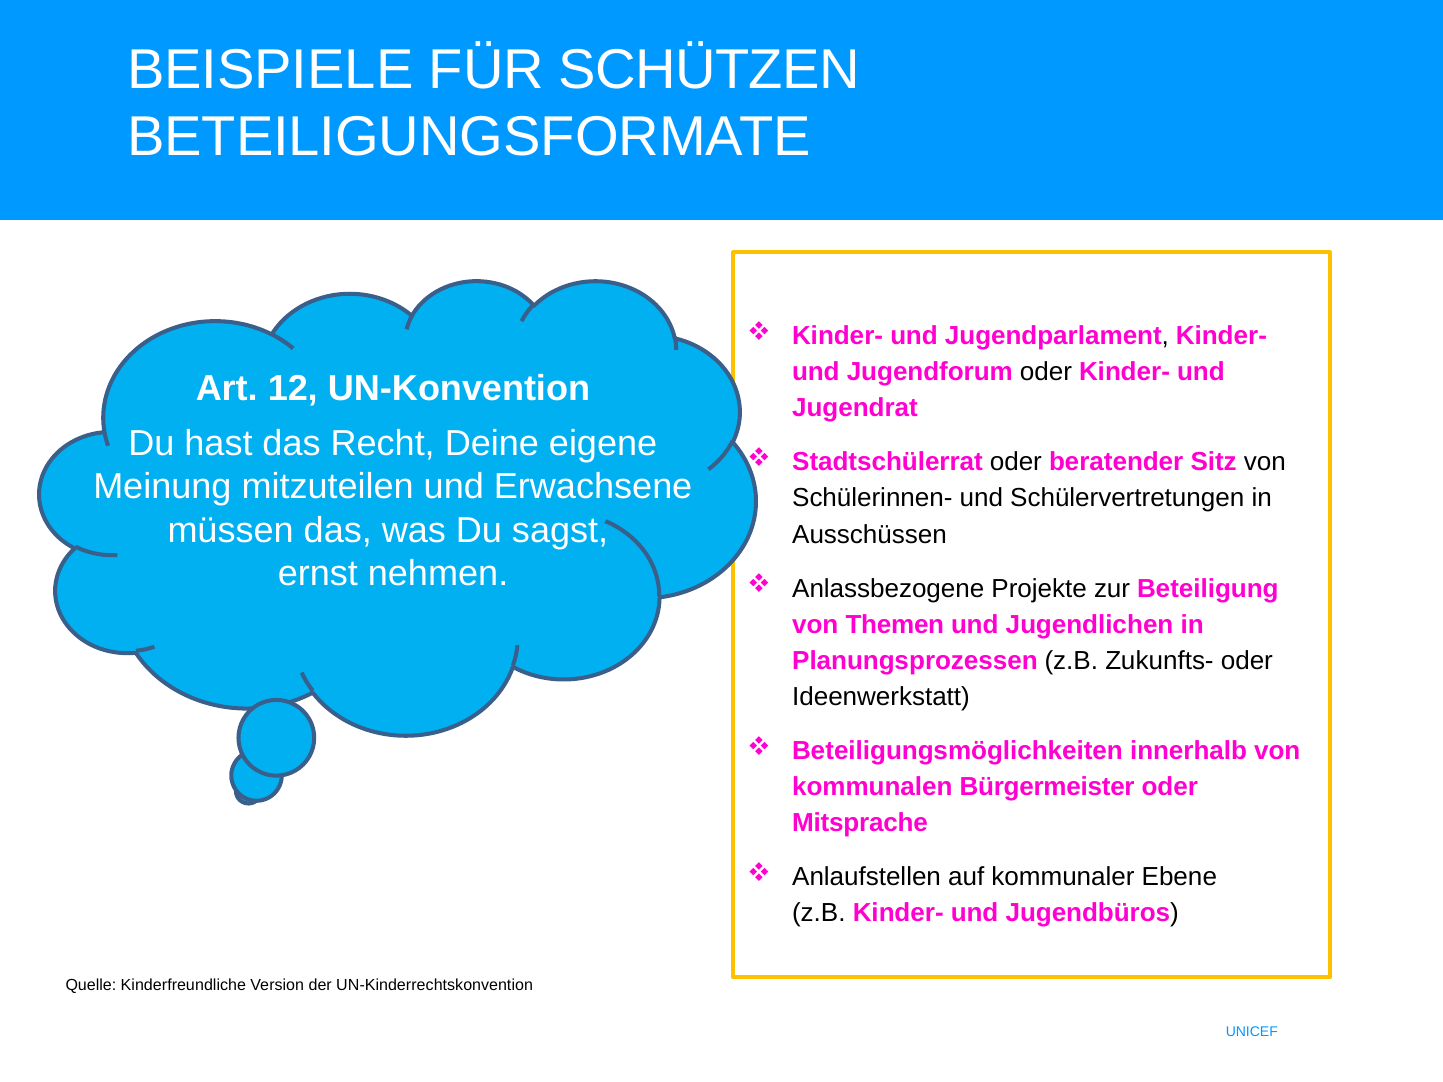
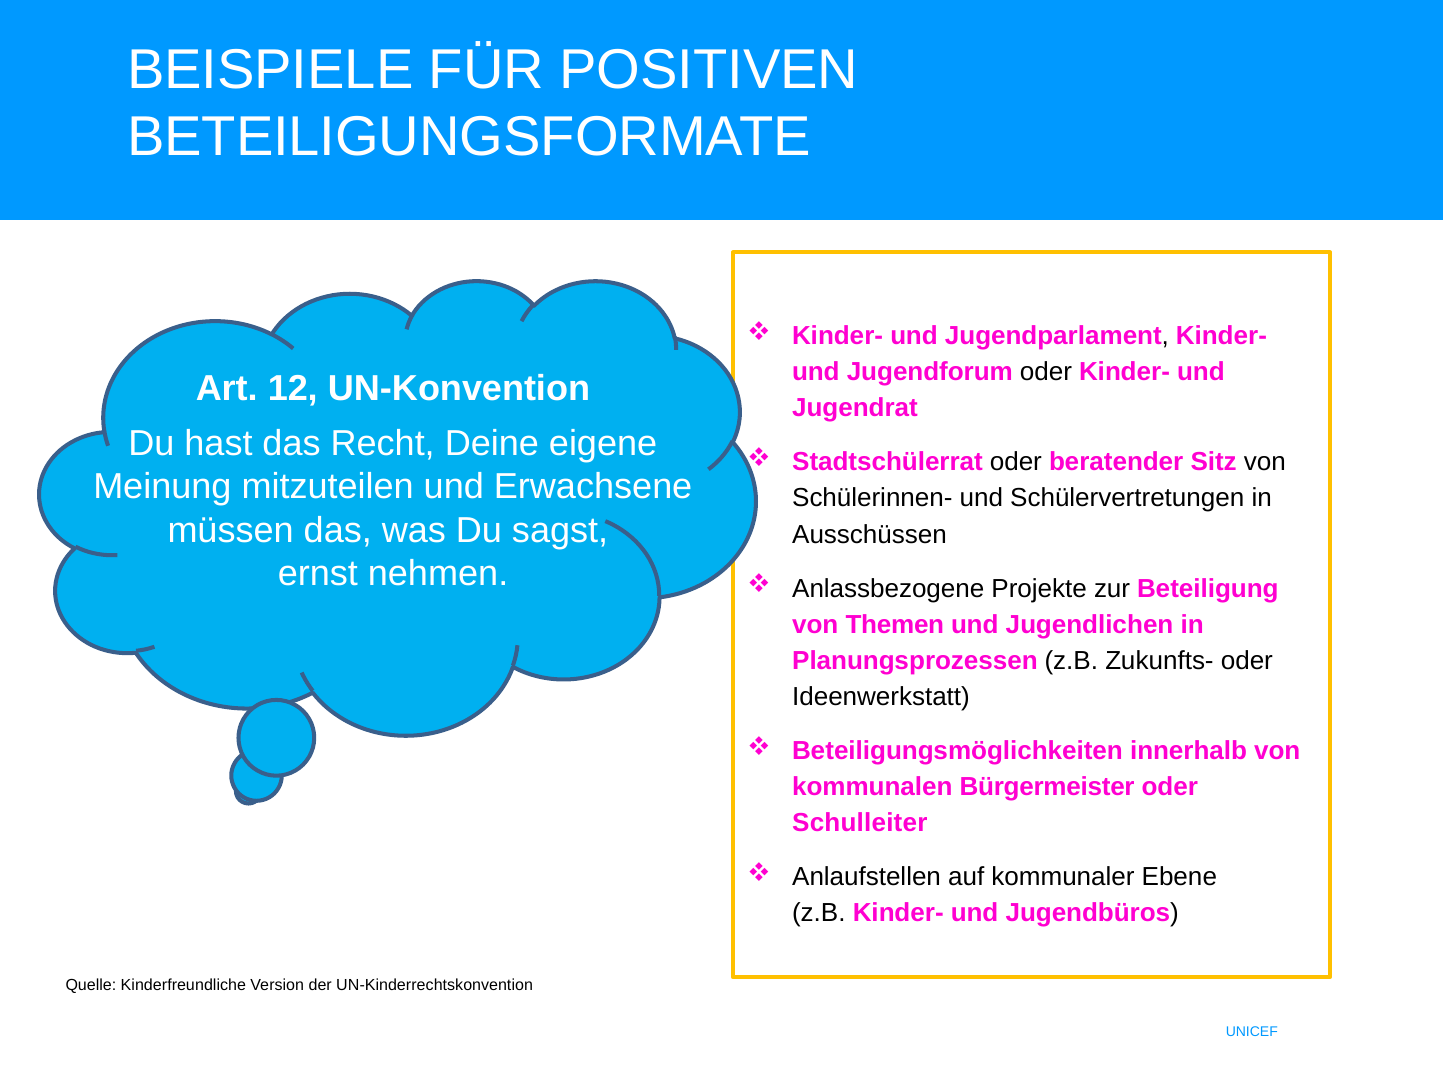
SCHÜTZEN: SCHÜTZEN -> POSITIVEN (709, 70)
Mitsprache: Mitsprache -> Schulleiter (860, 823)
